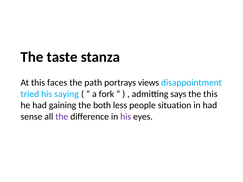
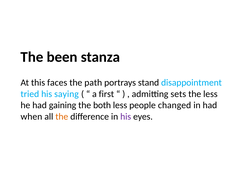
taste: taste -> been (62, 57)
views: views -> stand (149, 83)
fork: fork -> first (106, 94)
says: says -> sets (178, 94)
the this: this -> less (210, 94)
situation: situation -> changed (175, 105)
sense: sense -> when (31, 117)
the colour: purple -> orange (62, 117)
